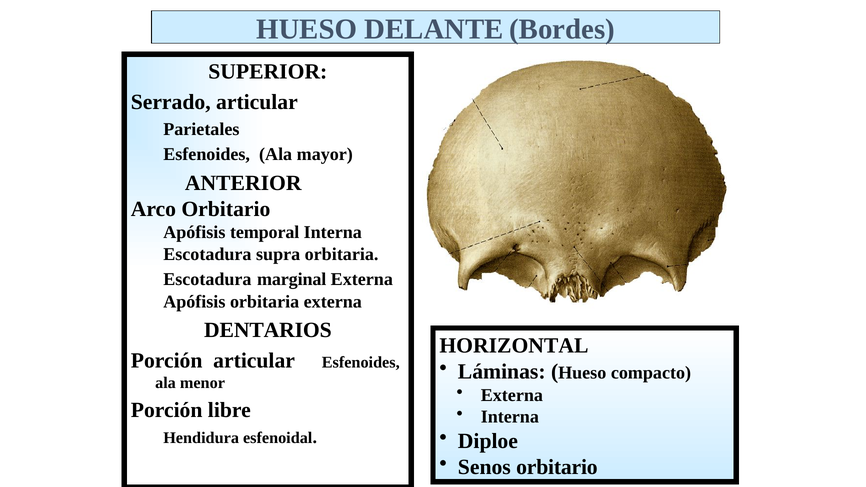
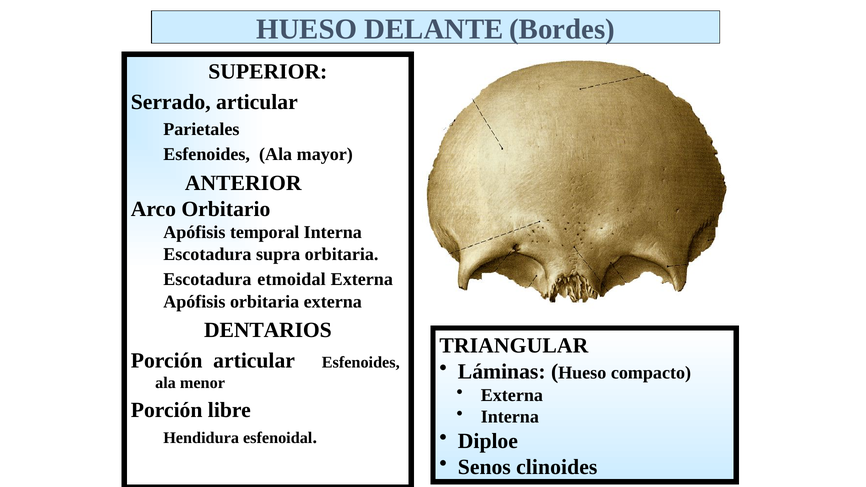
marginal: marginal -> etmoidal (292, 279)
HORIZONTAL: HORIZONTAL -> TRIANGULAR (514, 346)
Senos orbitario: orbitario -> clinoides (557, 467)
